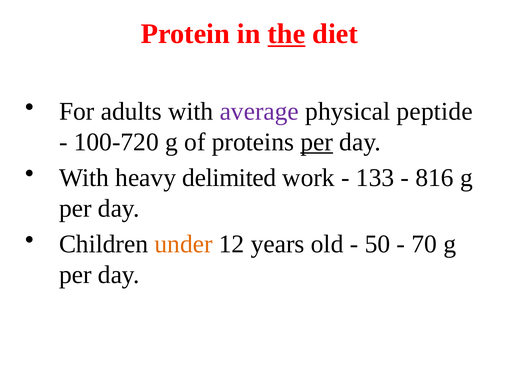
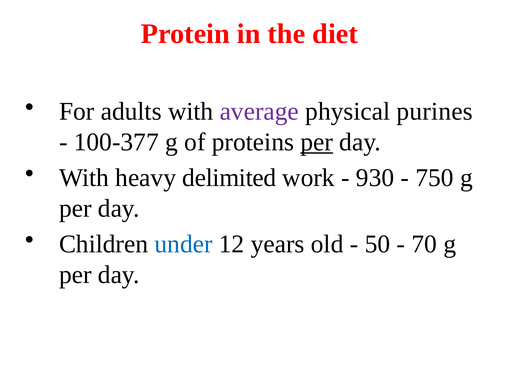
the underline: present -> none (286, 34)
peptide: peptide -> purines (435, 111)
100-720: 100-720 -> 100-377 (116, 142)
133: 133 -> 930 (375, 178)
816: 816 -> 750 (435, 178)
under colour: orange -> blue (184, 244)
